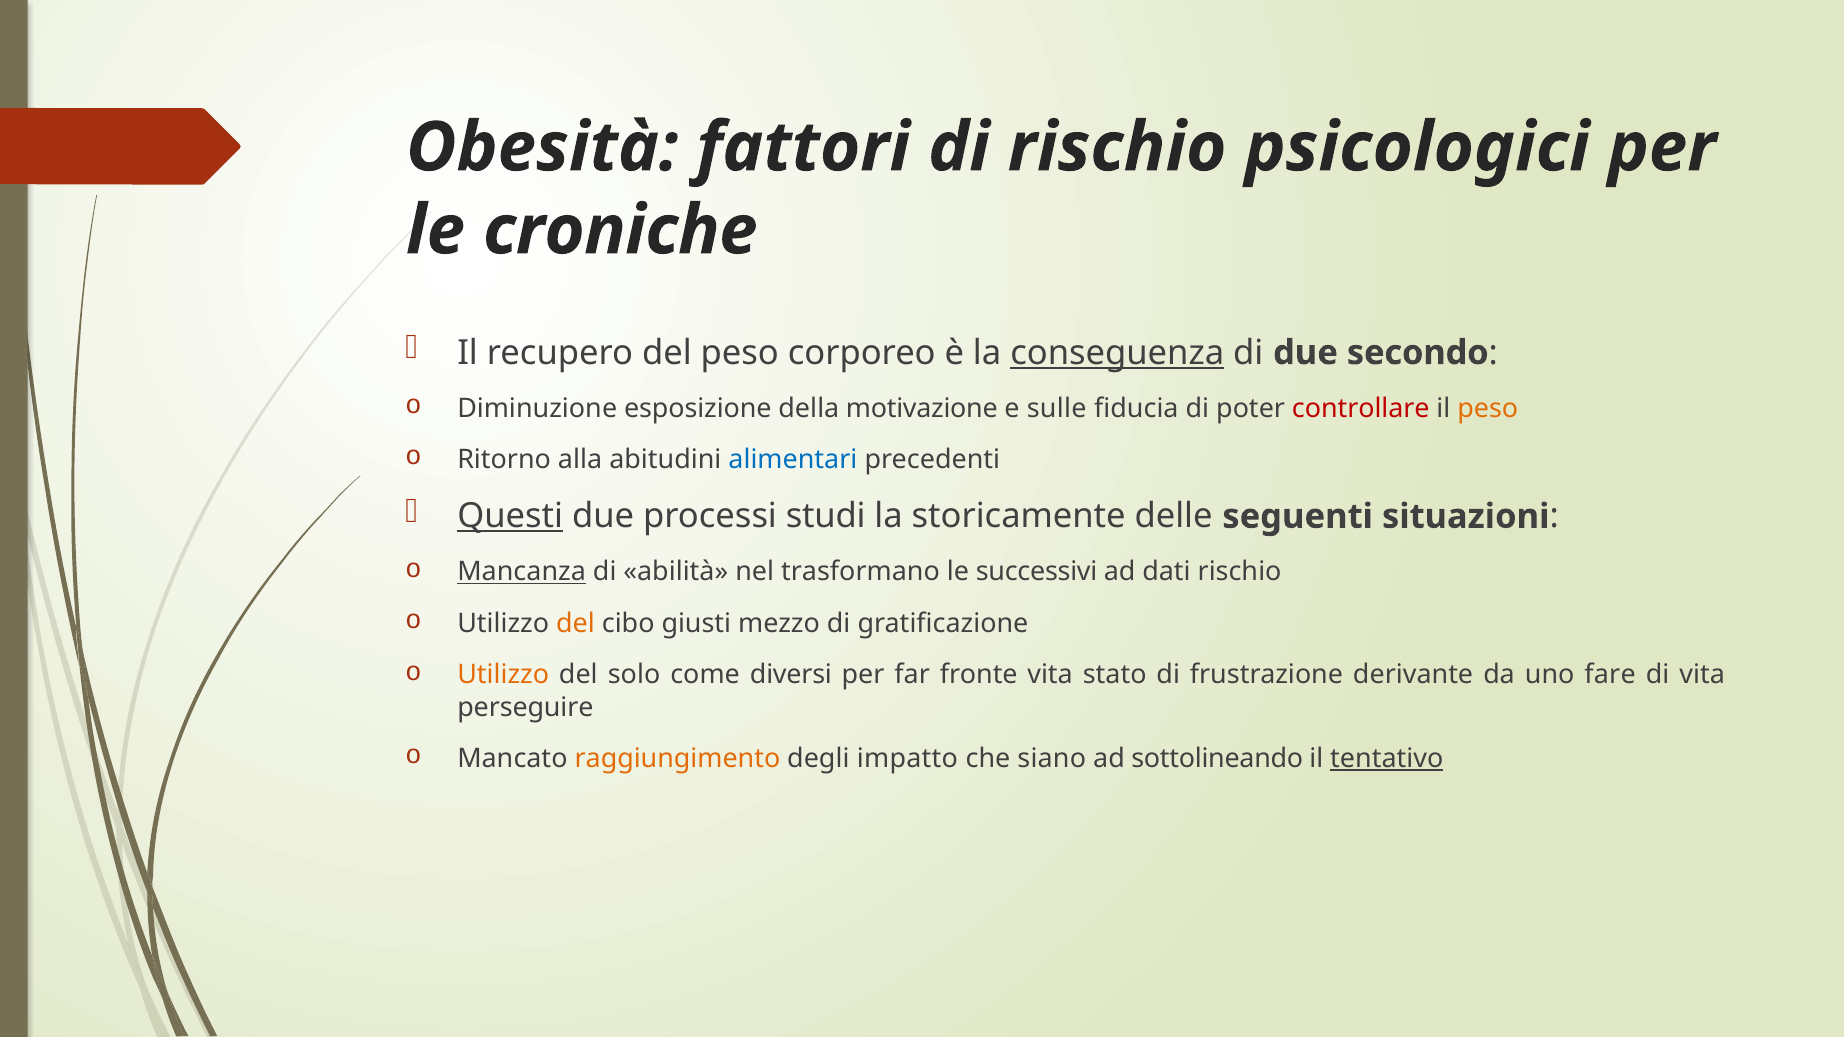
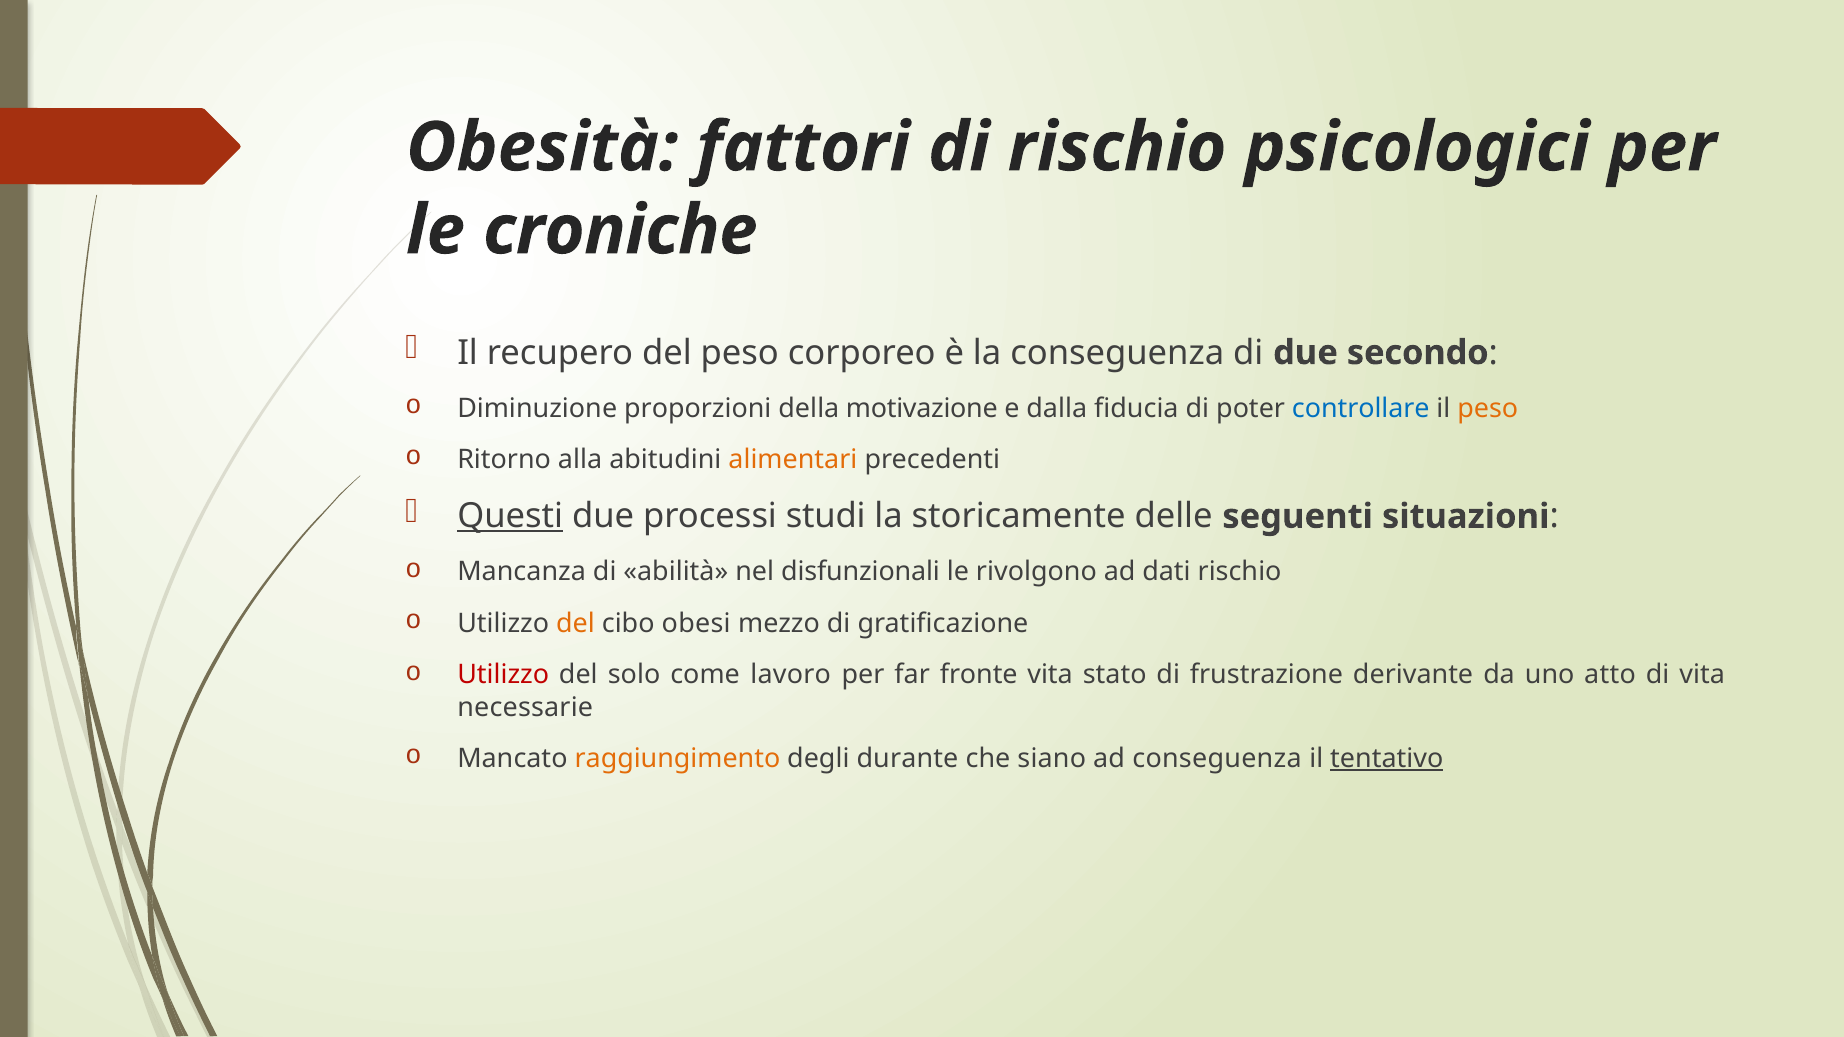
conseguenza underline: present -> none (1117, 353)
esposizione: esposizione -> proporzioni (698, 408)
sulle: sulle -> dalla (1057, 408)
controllare colour: red -> blue (1361, 408)
alimentari colour: blue -> orange (793, 460)
Mancanza underline: present -> none (522, 572)
trasformano: trasformano -> disfunzionali (861, 572)
successivi: successivi -> rivolgono (1036, 572)
giusti: giusti -> obesi (696, 624)
Utilizzo colour: orange -> red (503, 675)
diversi: diversi -> lavoro (791, 675)
fare: fare -> atto (1610, 675)
perseguire: perseguire -> necessarie (525, 707)
impatto: impatto -> durante (907, 759)
ad sottolineando: sottolineando -> conseguenza (1217, 759)
